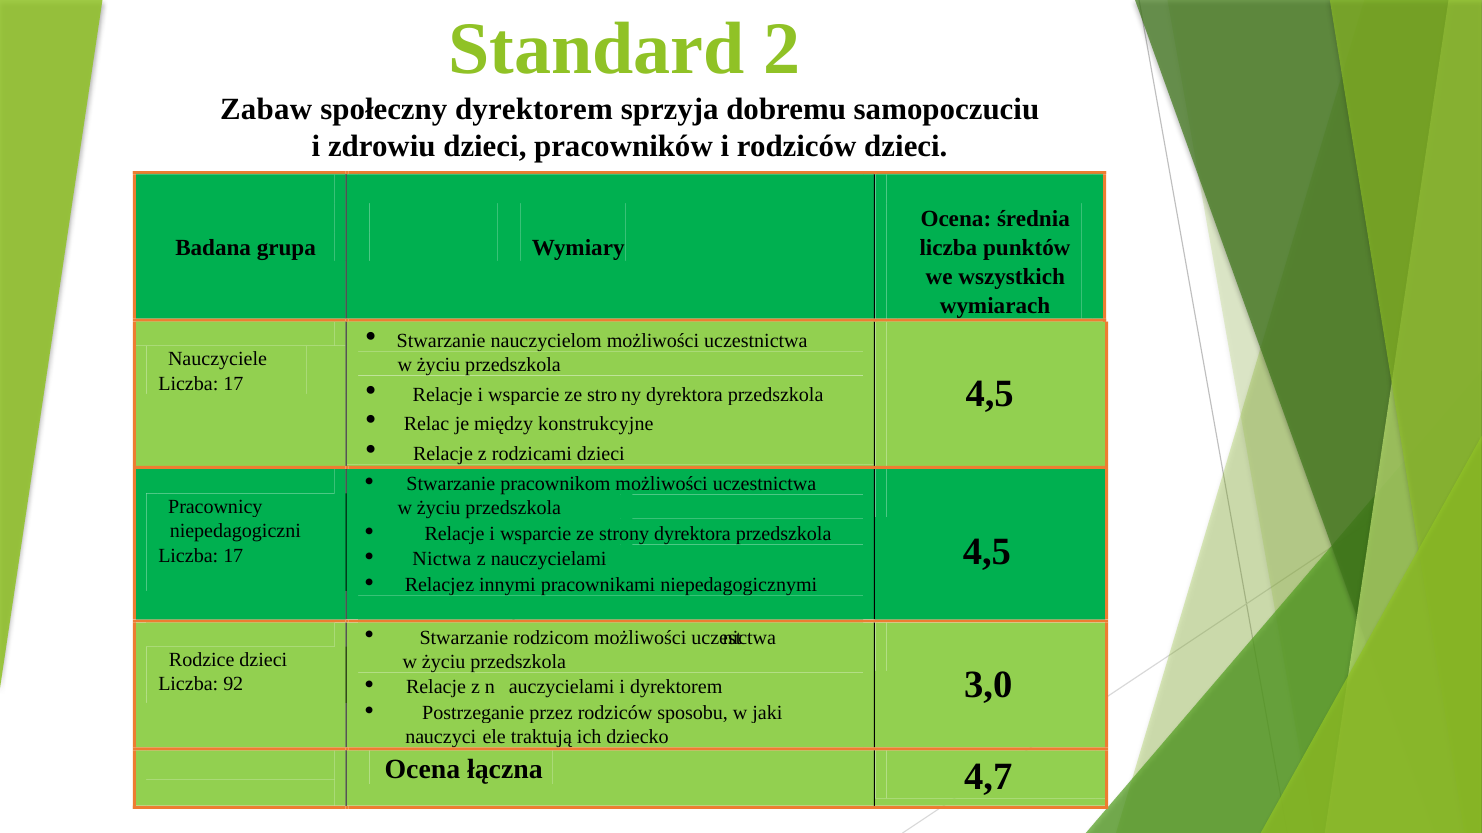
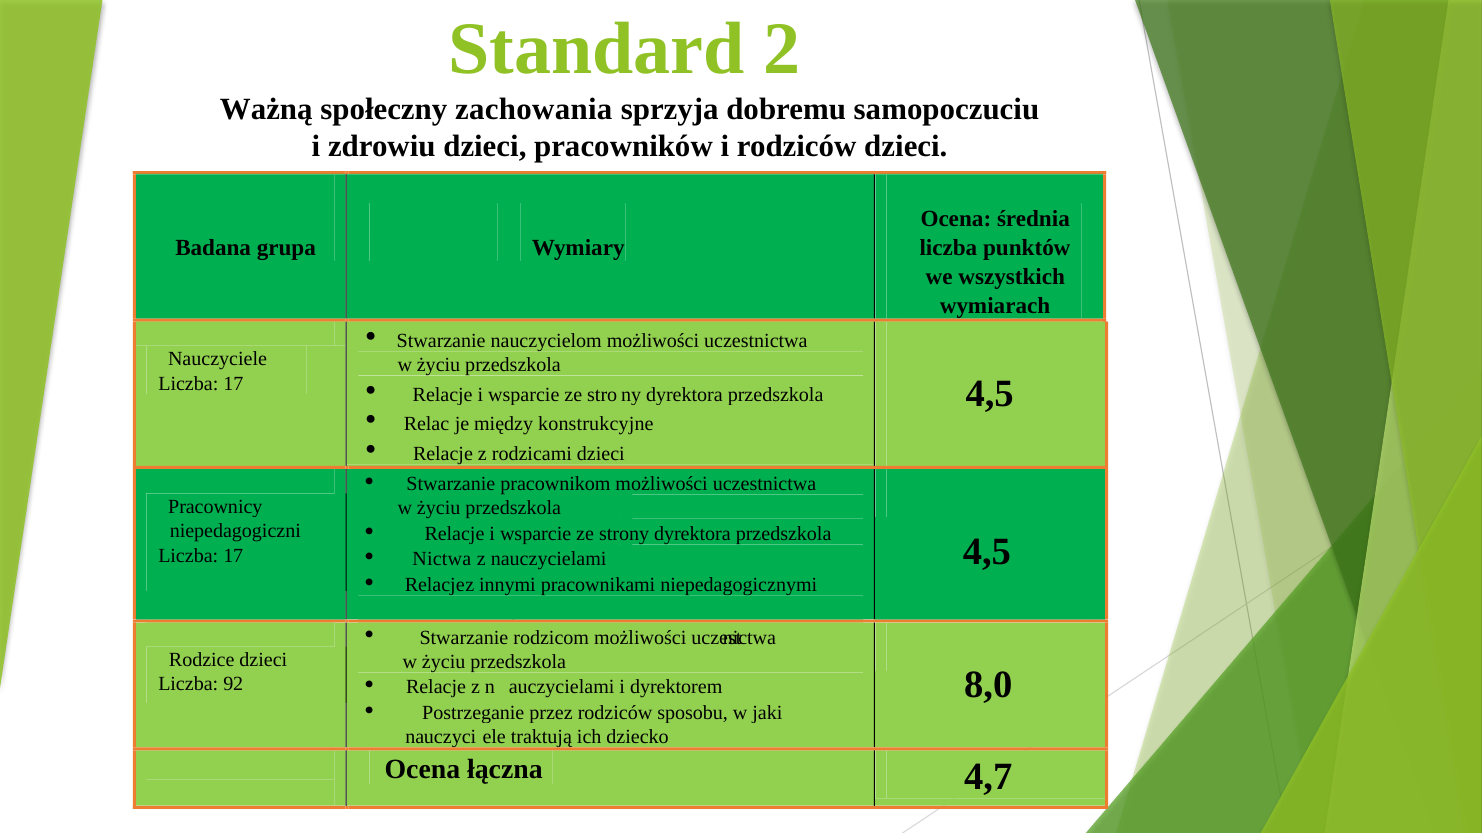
Zabaw: Zabaw -> Ważną (266, 109)
społeczny dyrektorem: dyrektorem -> zachowania (534, 109)
3,0: 3,0 -> 8,0 (988, 685)
